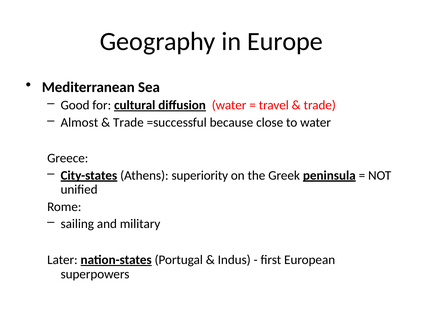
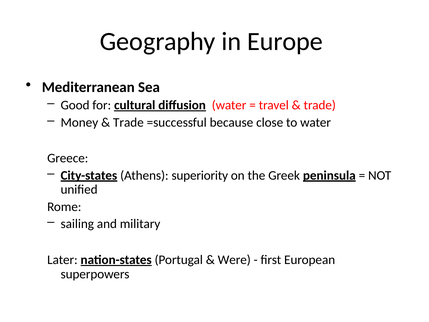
Almost: Almost -> Money (79, 122)
Indus: Indus -> Were (234, 260)
